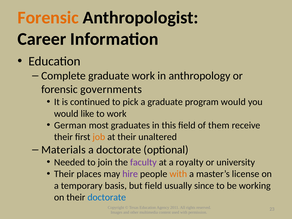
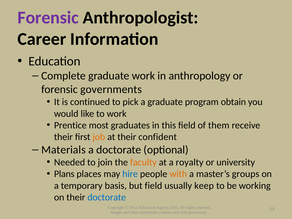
Forensic colour: orange -> purple (48, 18)
program would: would -> obtain (233, 102)
German: German -> Prentice (70, 125)
unaltered: unaltered -> confident (158, 137)
faculty colour: purple -> orange (143, 162)
Their: Their -> Plans (64, 174)
hire colour: purple -> blue (130, 174)
license: license -> groups (246, 174)
since: since -> keep (204, 186)
